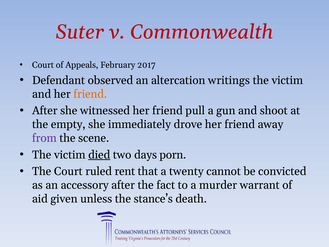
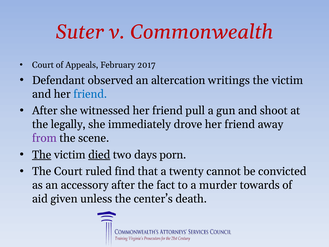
friend colour: orange -> blue (90, 94)
empty: empty -> legally (68, 124)
The underline: none -> present (42, 155)
rent: rent -> find (125, 171)
warrant: warrant -> towards (260, 185)
stance’s: stance’s -> center’s (153, 199)
